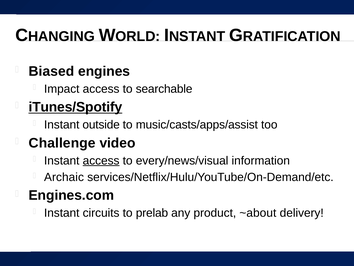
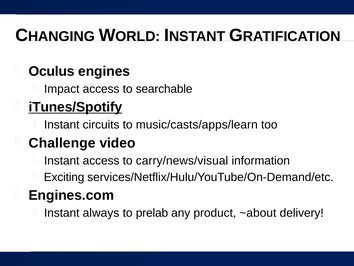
Biased: Biased -> Oculus (52, 71)
outside: outside -> circuits (101, 125)
music/casts/apps/assist: music/casts/apps/assist -> music/casts/apps/learn (197, 125)
access underline: present -> none (101, 160)
every/news/visual: every/news/visual -> carry/news/visual (182, 160)
Archaic: Archaic -> Exciting (64, 177)
circuits: circuits -> always (101, 213)
